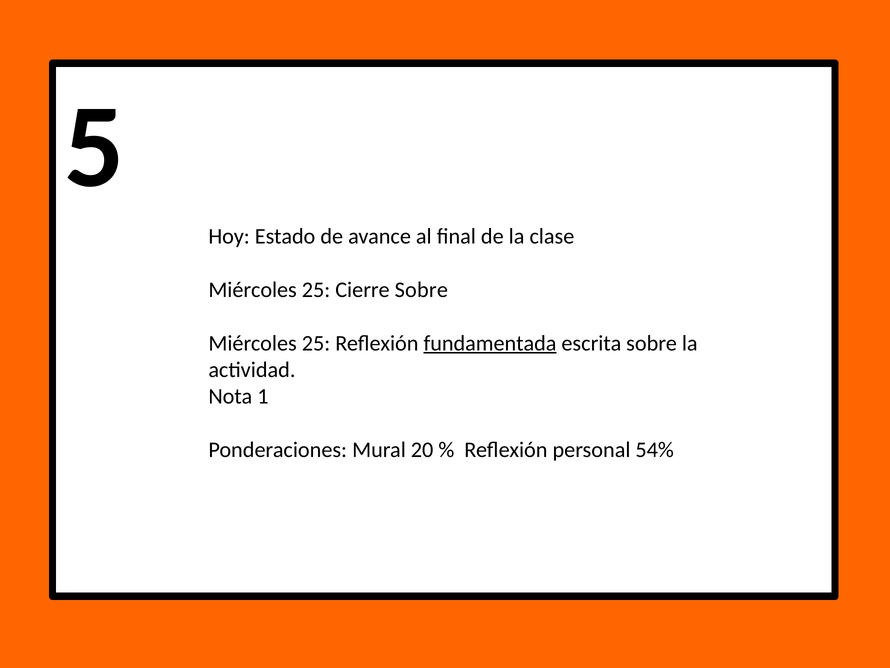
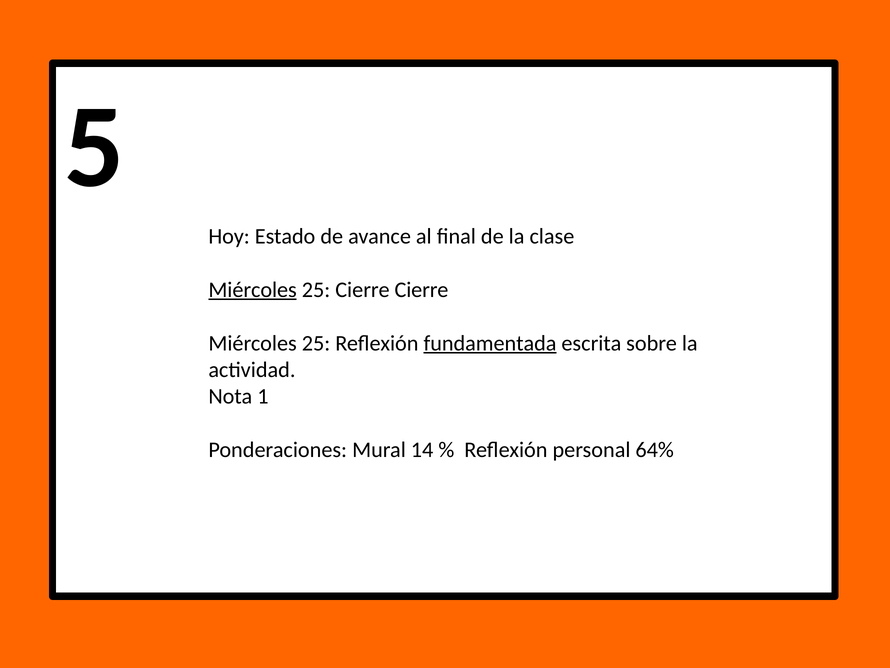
Miércoles underline: none -> present (253, 290)
Cierre Sobre: Sobre -> Cierre (421, 290)
20: 20 -> 14 (422, 450)
54%: 54% -> 64% (655, 450)
